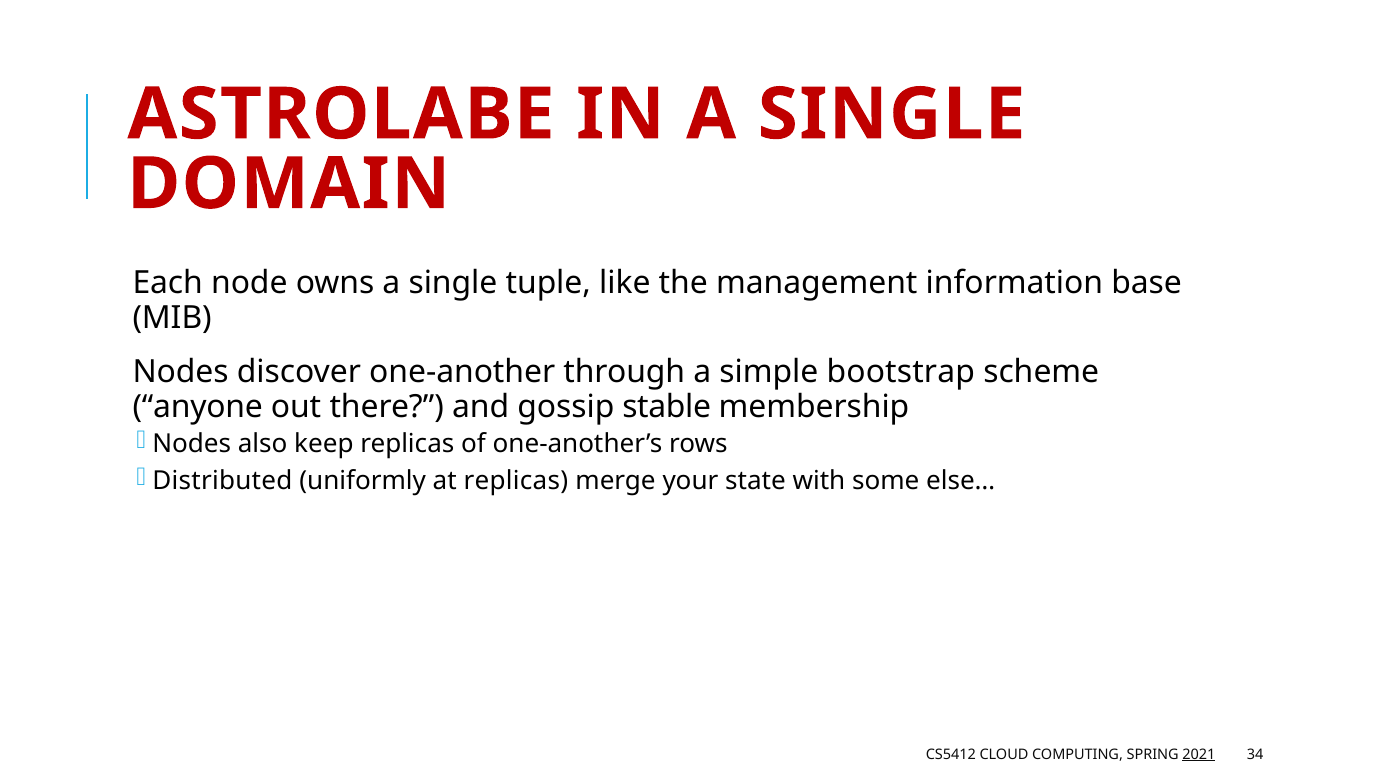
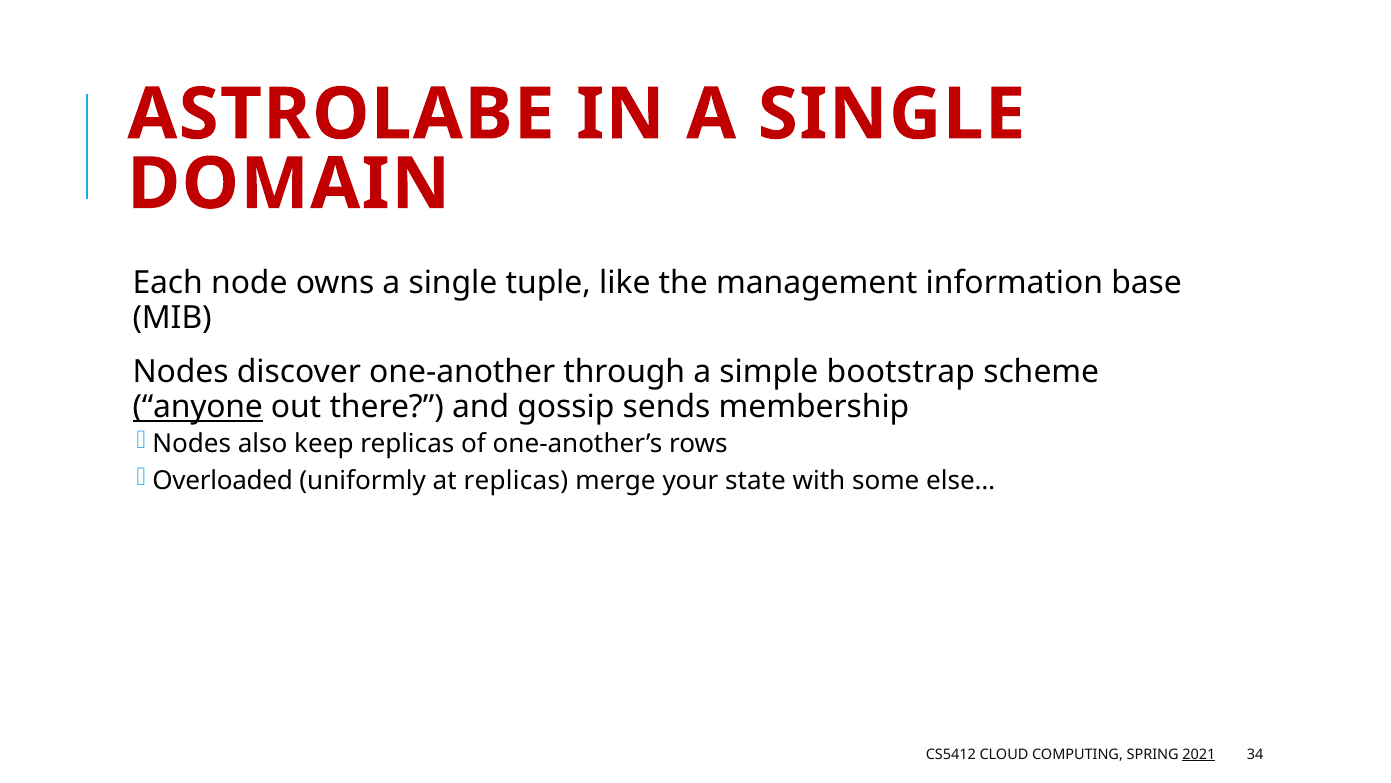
anyone underline: none -> present (198, 407)
stable: stable -> sends (667, 407)
Distributed: Distributed -> Overloaded (223, 481)
